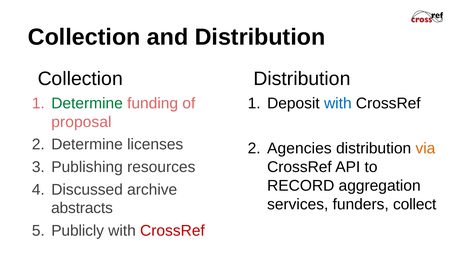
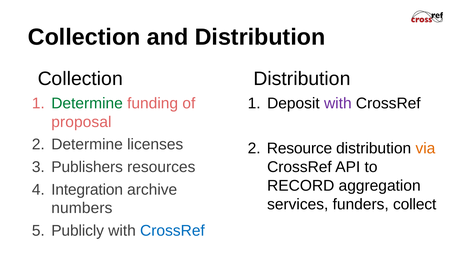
with colour: blue -> purple (338, 103)
Agencies: Agencies -> Resource (300, 148)
Publishing: Publishing -> Publishers (87, 167)
Discussed: Discussed -> Integration (87, 190)
abstracts: abstracts -> numbers (82, 208)
CrossRef colour: red -> blue (172, 231)
